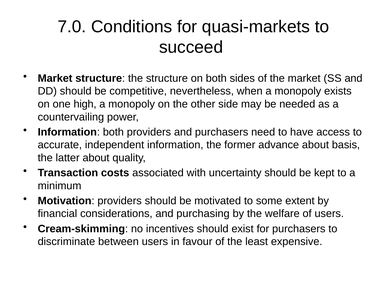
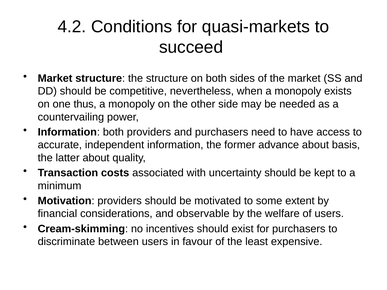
7.0: 7.0 -> 4.2 (72, 27)
high: high -> thus (85, 104)
purchasing: purchasing -> observable (203, 214)
